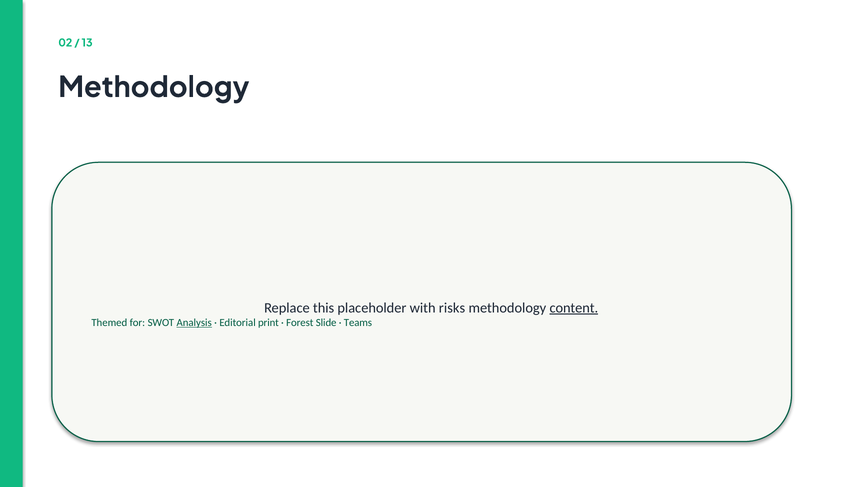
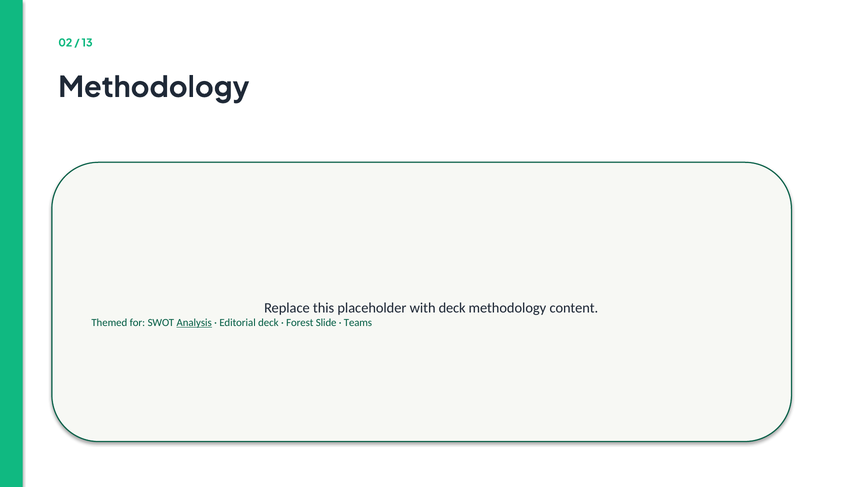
with risks: risks -> deck (452, 308)
content underline: present -> none (574, 308)
Editorial print: print -> deck (268, 322)
